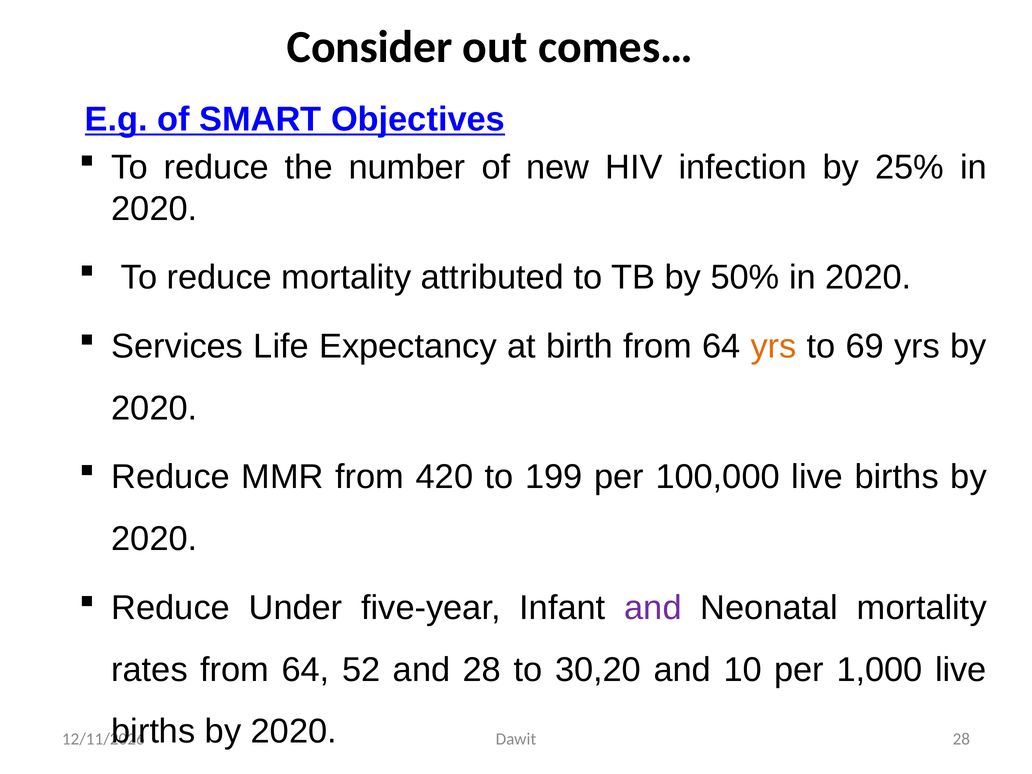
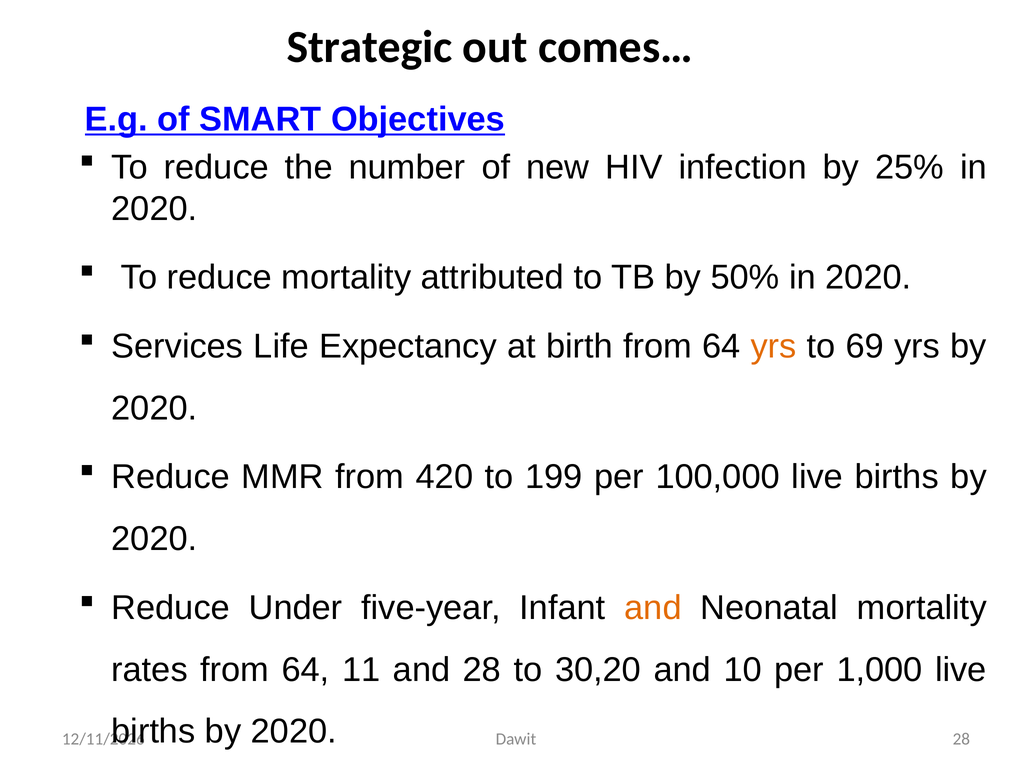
Consider: Consider -> Strategic (370, 47)
and colour: purple -> orange (653, 608)
52: 52 -> 11 (361, 670)
